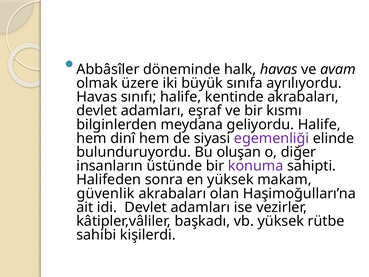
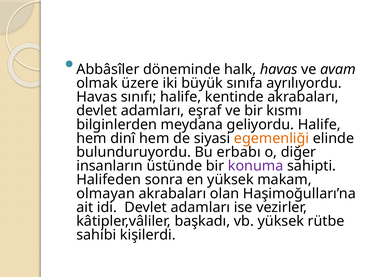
egemenliği colour: purple -> orange (272, 138)
oluşan: oluşan -> erbabı (239, 152)
güvenlik: güvenlik -> olmayan (106, 193)
